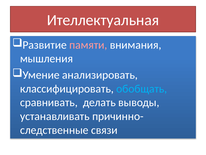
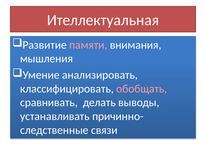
обобщать colour: light blue -> pink (142, 88)
